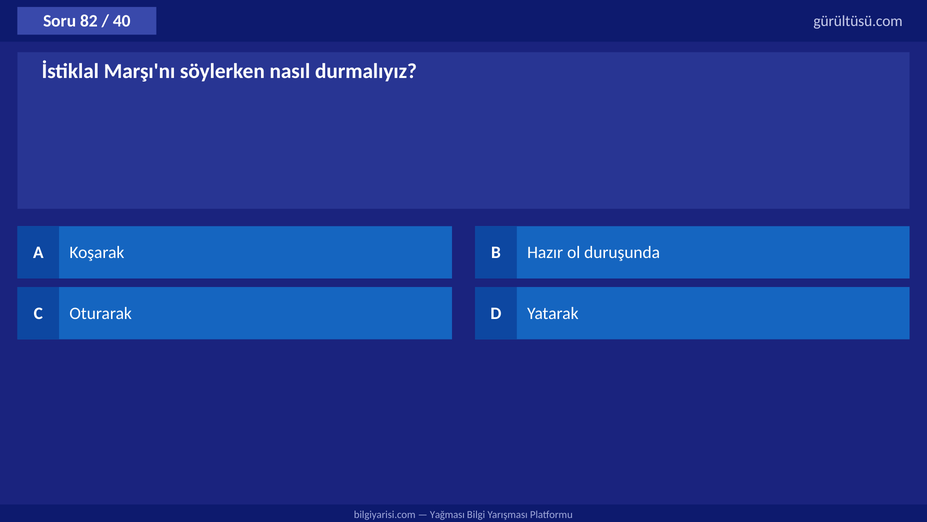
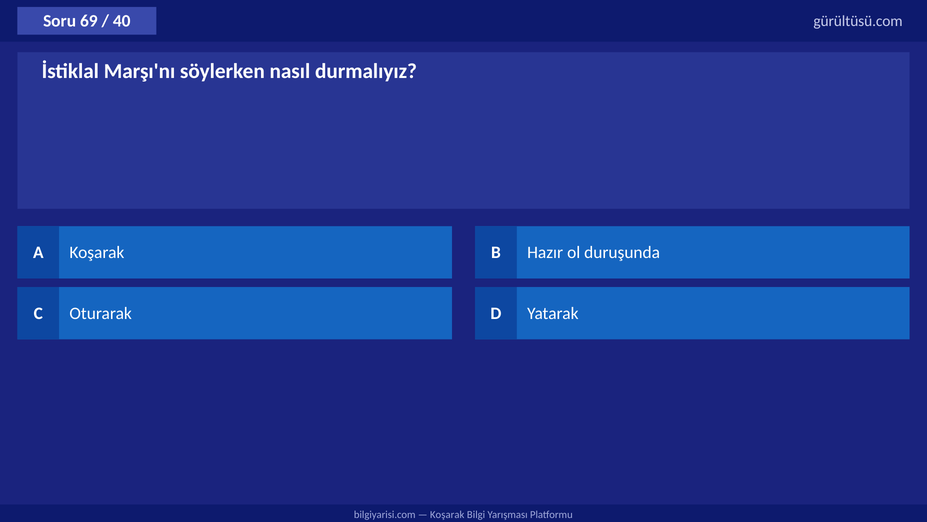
82: 82 -> 69 (89, 21)
Yağması: Yağması -> Koşarak (447, 514)
